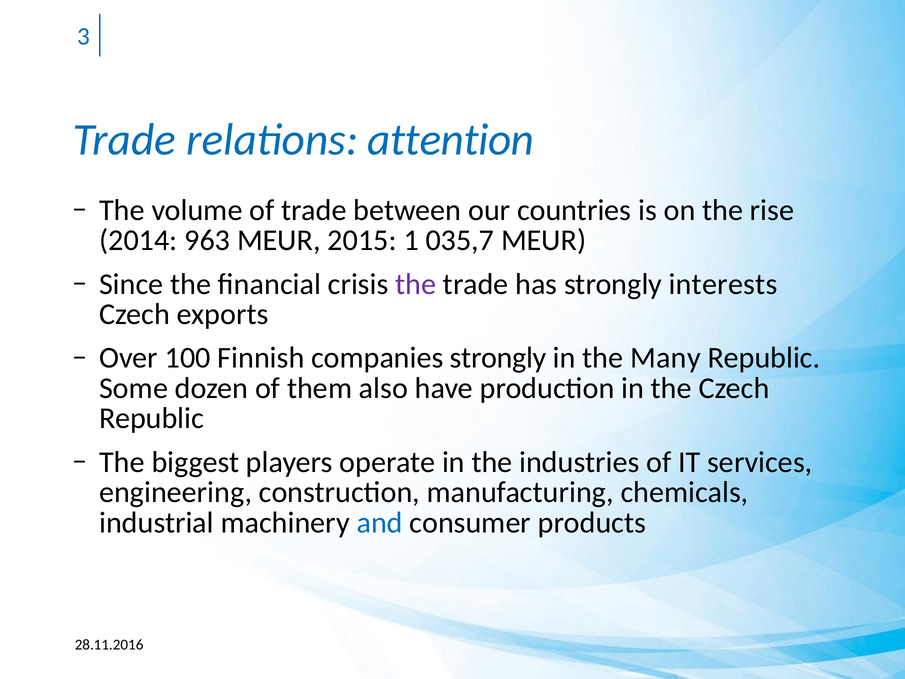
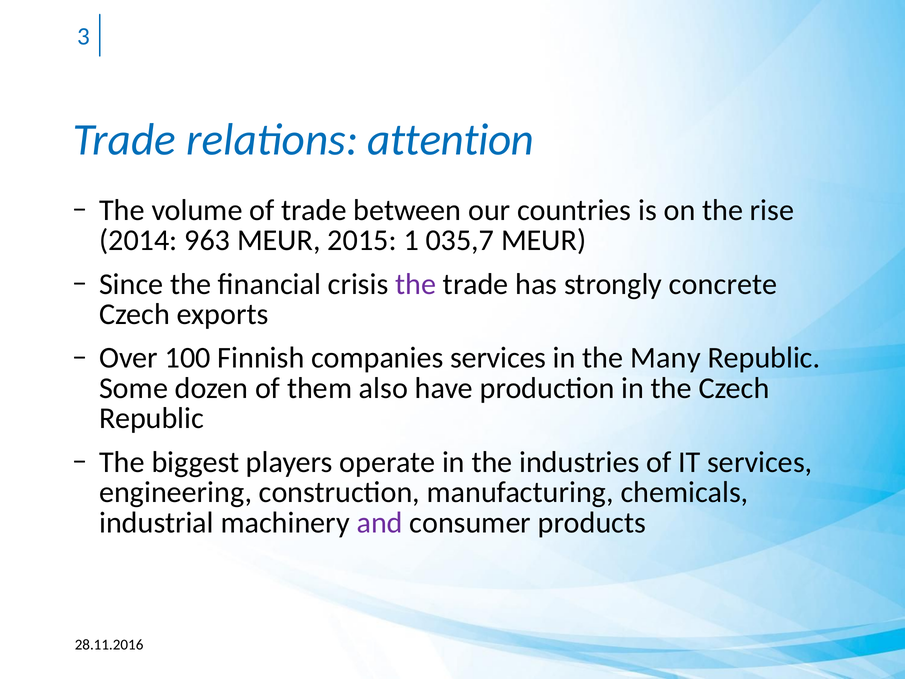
interests: interests -> concrete (723, 284)
companies strongly: strongly -> services (498, 358)
and colour: blue -> purple (380, 522)
